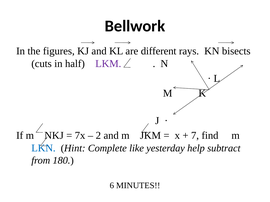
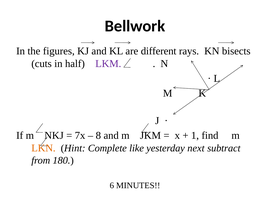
2: 2 -> 8 (98, 136)
7: 7 -> 1 (195, 136)
LKN colour: blue -> orange (43, 148)
help: help -> next (196, 149)
